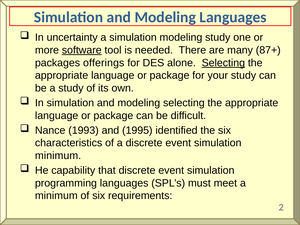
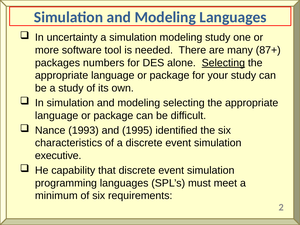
software underline: present -> none (82, 50)
offerings: offerings -> numbers (104, 63)
minimum: minimum -> executive (58, 156)
